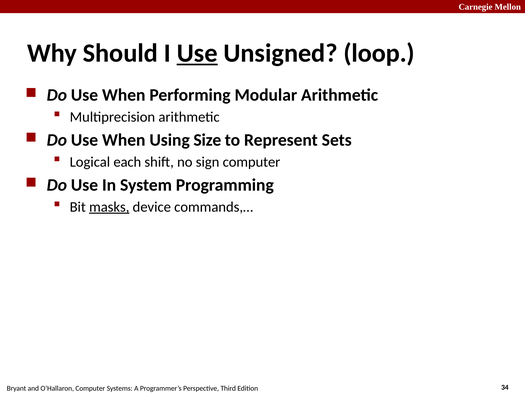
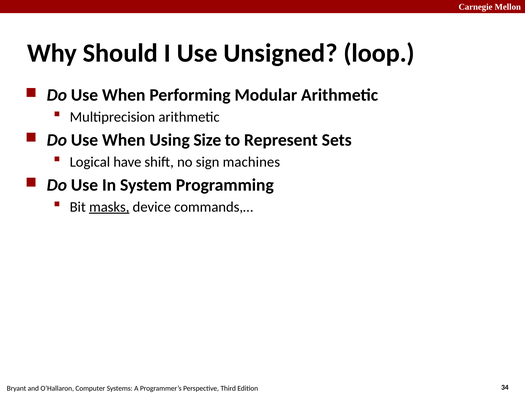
Use underline: present -> none (197, 53)
each: each -> have (127, 162)
sign computer: computer -> machines (251, 162)
